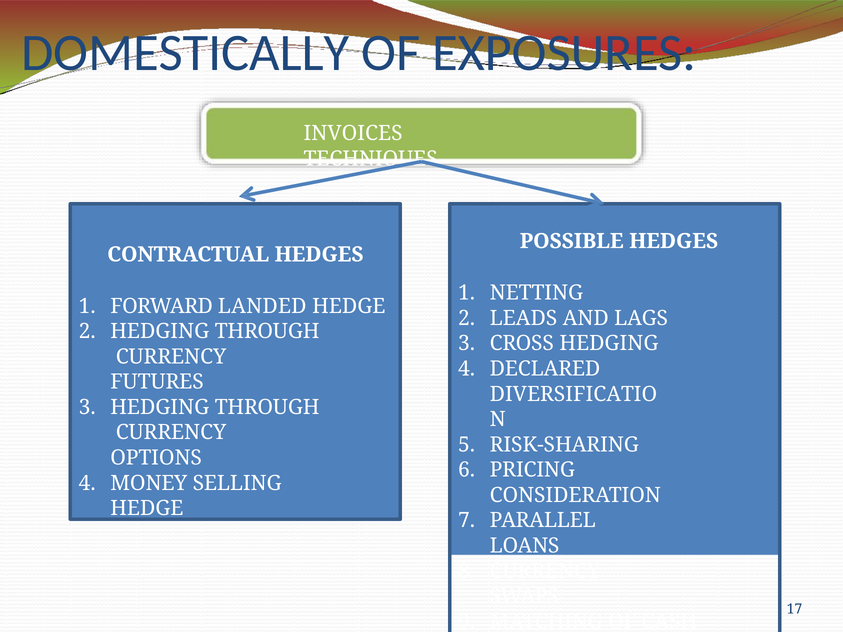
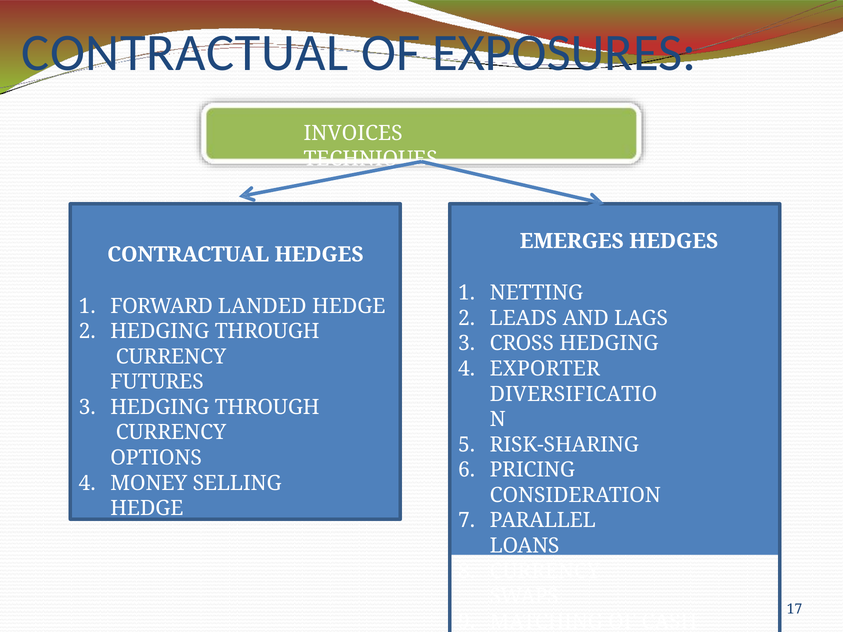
DOMESTICALLY: DOMESTICALLY -> CONTRACTUAL (185, 53)
POSSIBLE: POSSIBLE -> EMERGES (572, 241)
DECLARED: DECLARED -> EXPORTER (545, 369)
